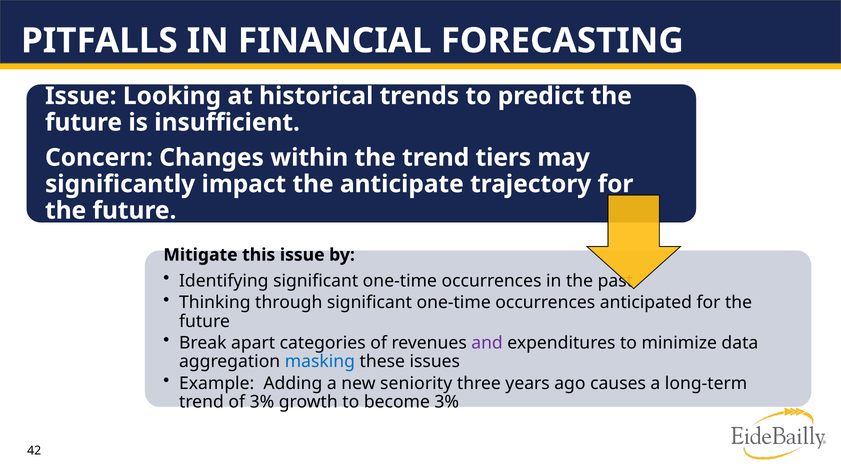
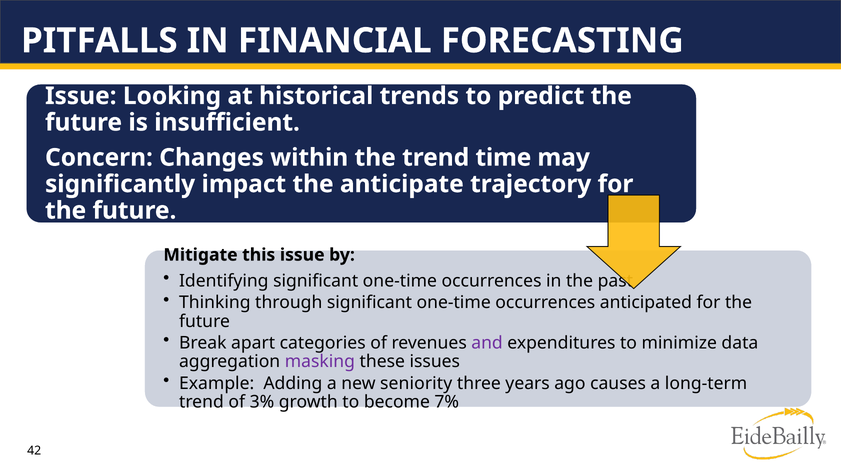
tiers: tiers -> time (503, 158)
masking colour: blue -> purple (320, 362)
become 3%: 3% -> 7% (447, 402)
